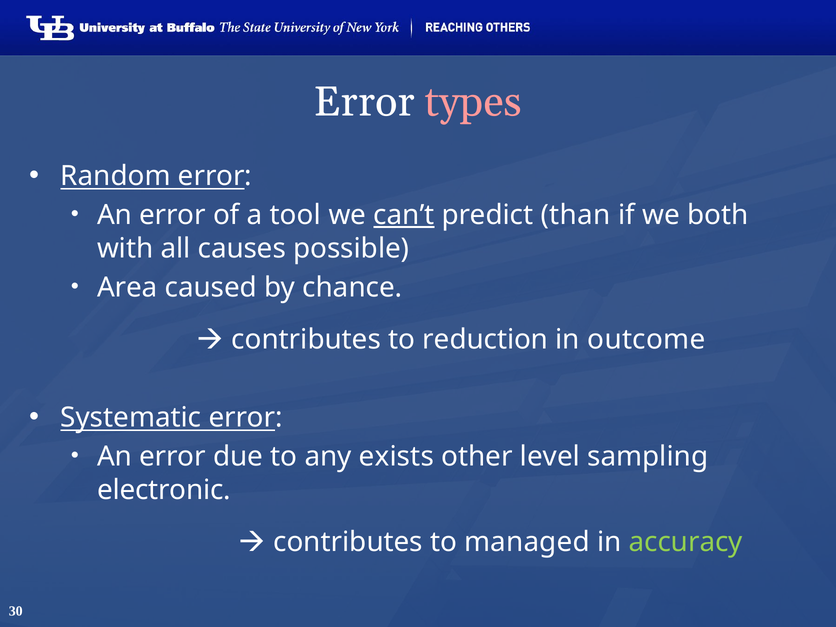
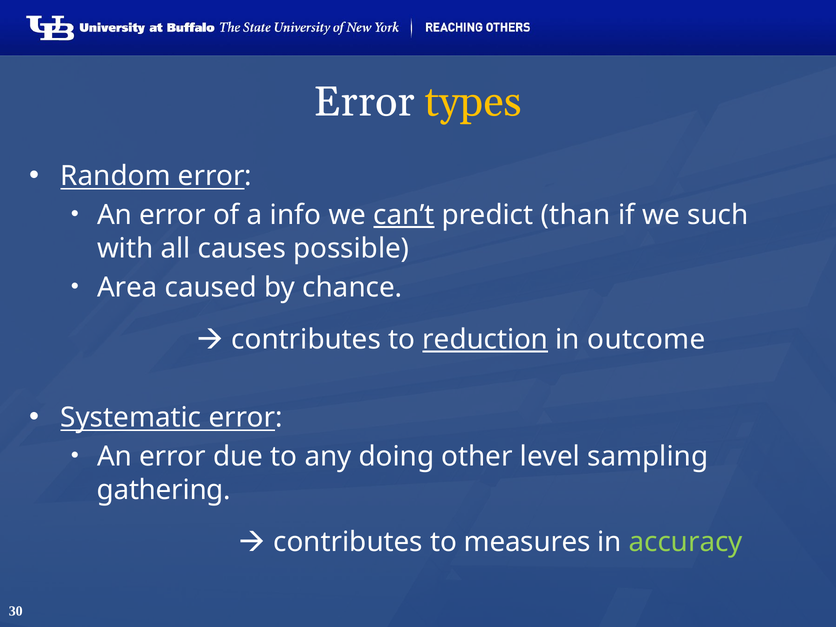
types colour: pink -> yellow (473, 102)
tool: tool -> info (295, 215)
both: both -> such (718, 215)
reduction underline: none -> present (485, 339)
exists: exists -> doing (397, 456)
electronic: electronic -> gathering (164, 490)
managed: managed -> measures (527, 542)
